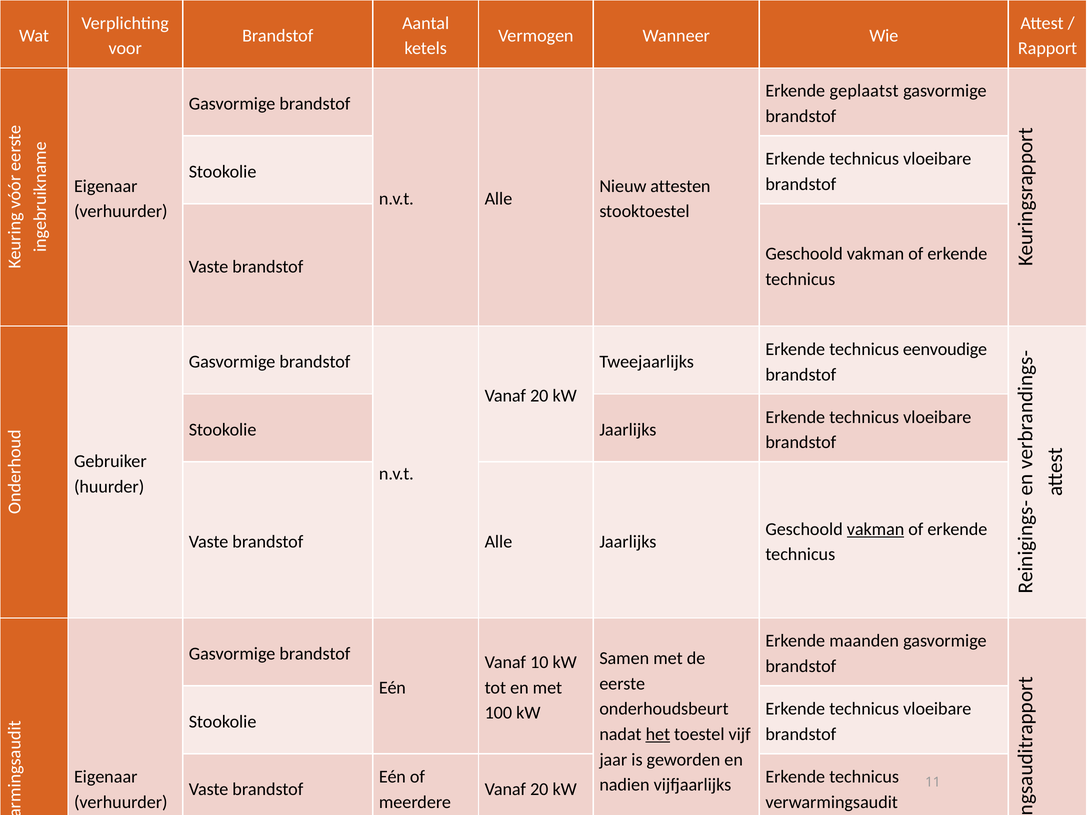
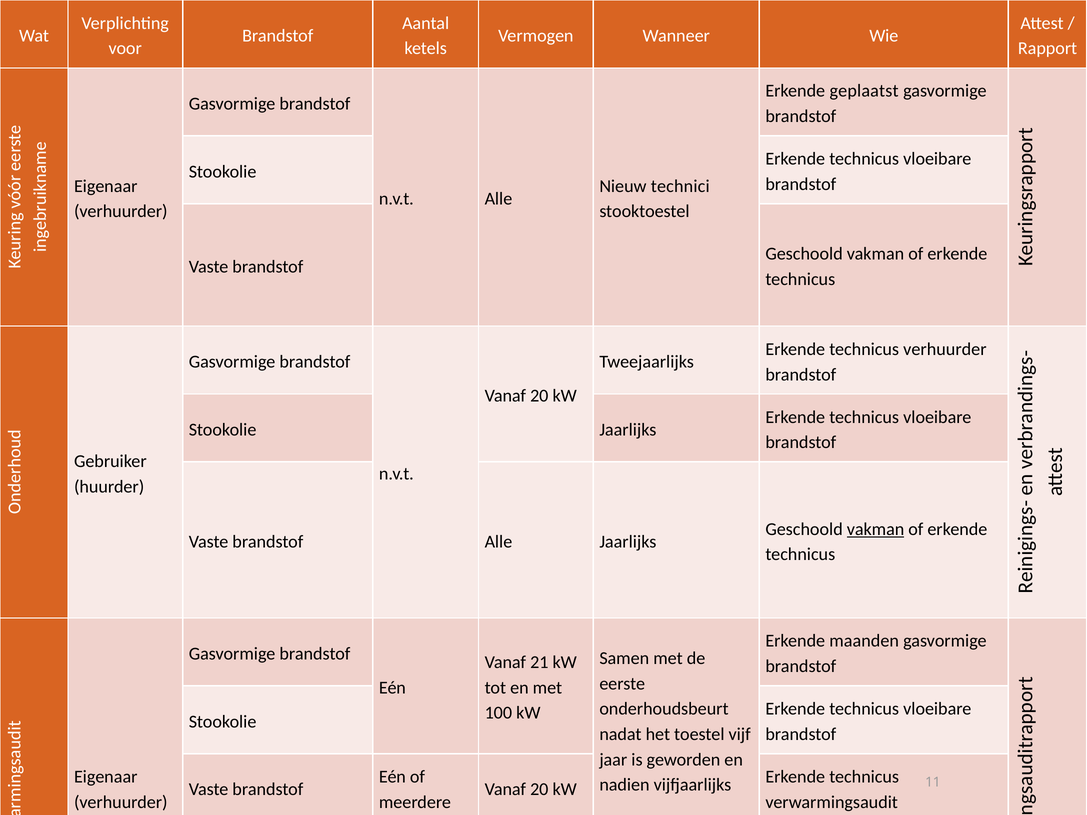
attesten: attesten -> technici (680, 186)
technicus eenvoudige: eenvoudige -> verhuurder (945, 349)
10: 10 -> 21 (539, 662)
het underline: present -> none (658, 735)
